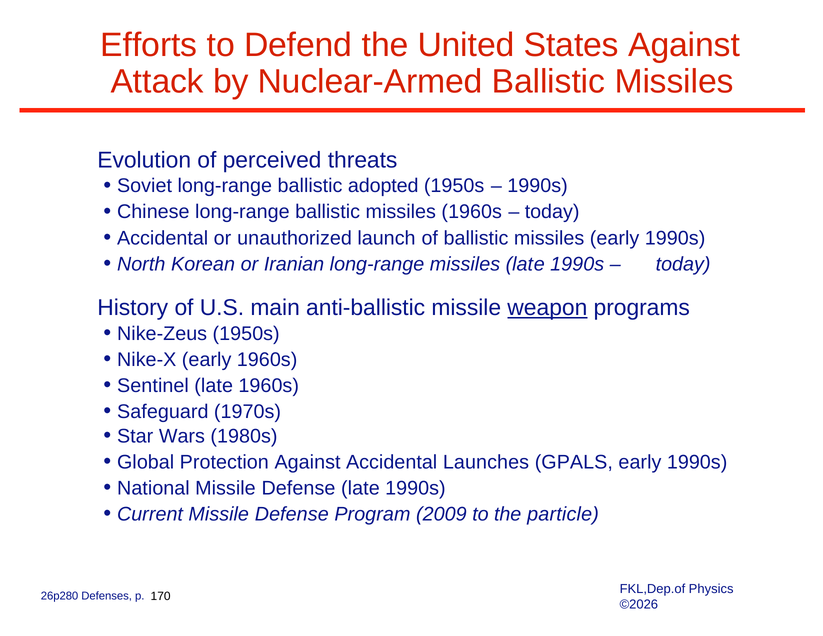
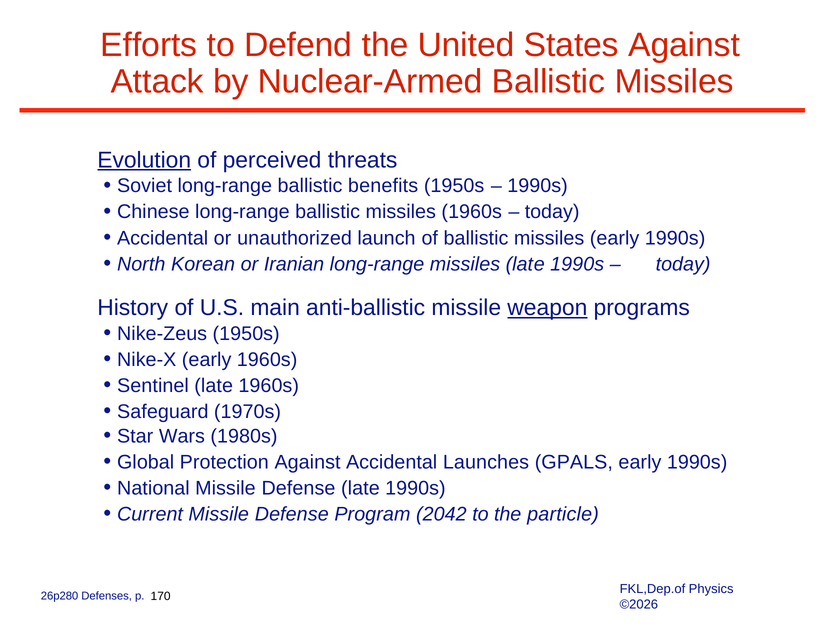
Evolution underline: none -> present (144, 160)
adopted: adopted -> benefits (383, 186)
2009: 2009 -> 2042 (441, 514)
